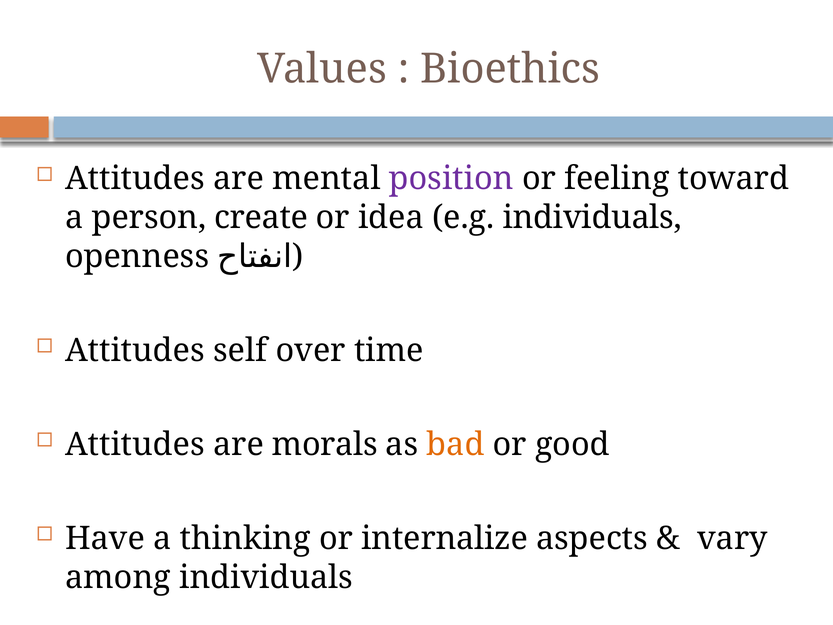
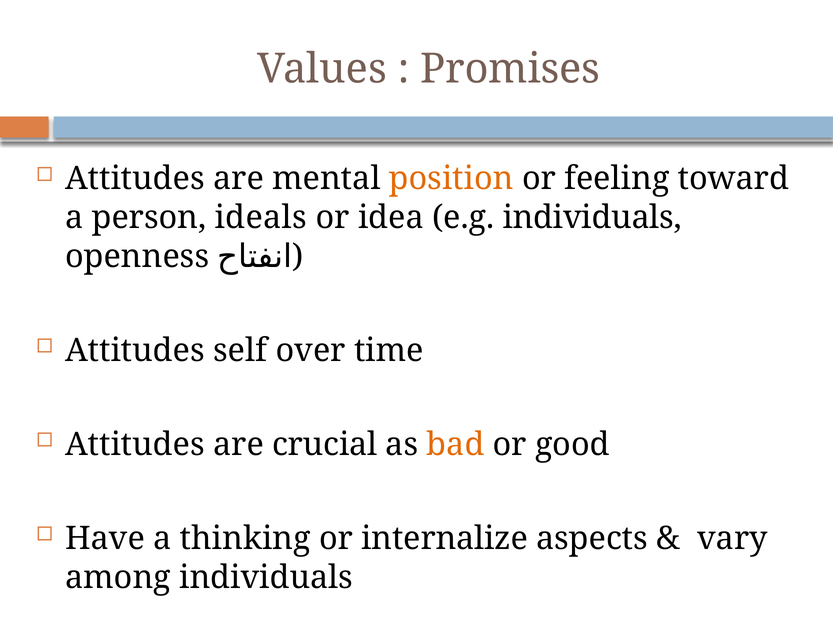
Bioethics: Bioethics -> Promises (510, 69)
position colour: purple -> orange (451, 179)
create: create -> ideals (261, 217)
morals: morals -> crucial (325, 444)
